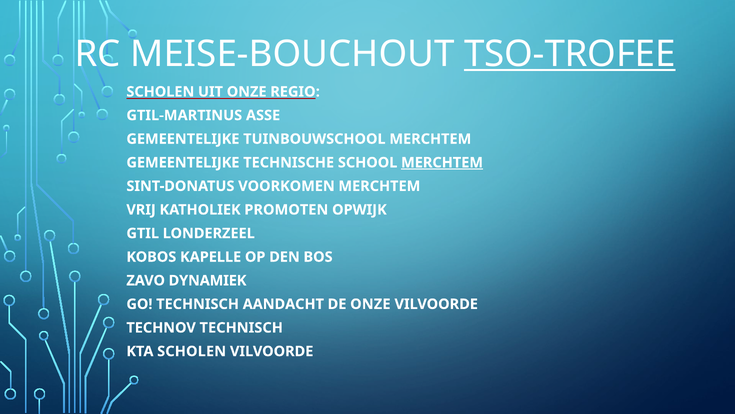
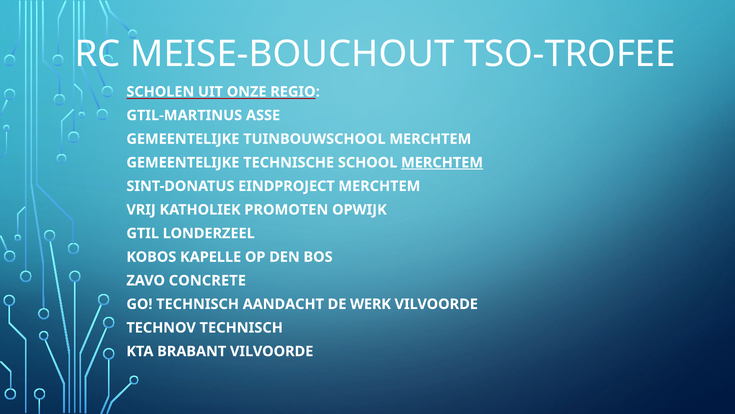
TSO-TROFEE underline: present -> none (570, 54)
VOORKOMEN: VOORKOMEN -> EINDPROJECT (286, 186)
DYNAMIEK: DYNAMIEK -> CONCRETE (207, 280)
DE ONZE: ONZE -> WERK (370, 304)
KTA SCHOLEN: SCHOLEN -> BRABANT (192, 351)
